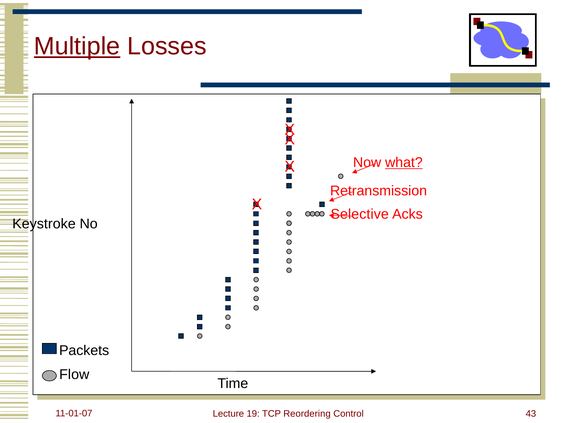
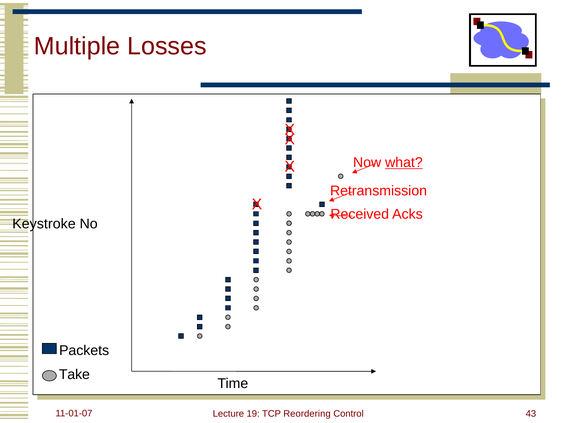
Multiple underline: present -> none (77, 46)
Selective: Selective -> Received (360, 214)
Flow: Flow -> Take (74, 374)
